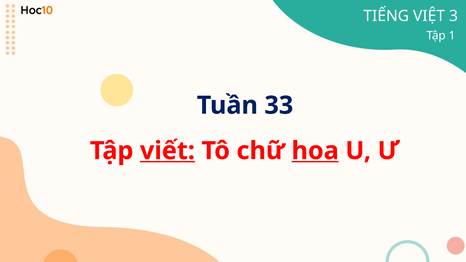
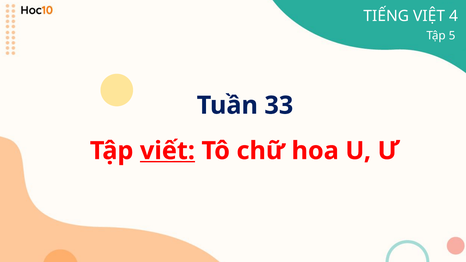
3: 3 -> 4 (454, 16)
1: 1 -> 5 (452, 36)
hoa underline: present -> none (315, 151)
